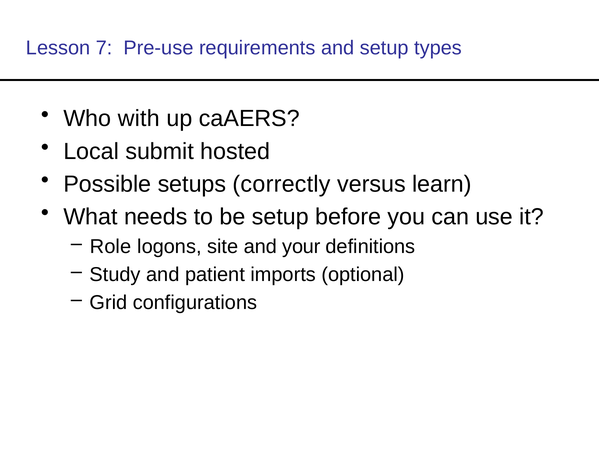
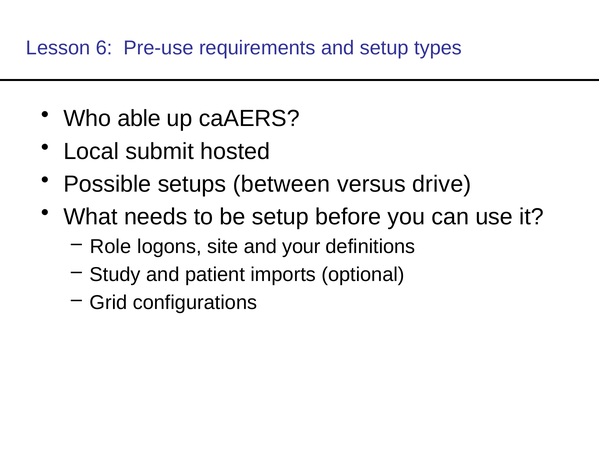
7: 7 -> 6 (104, 48)
with: with -> able (139, 118)
correctly: correctly -> between (282, 184)
learn: learn -> drive (442, 184)
